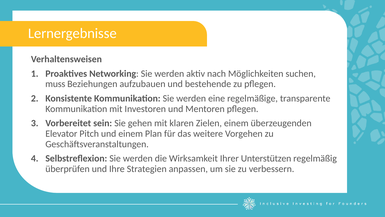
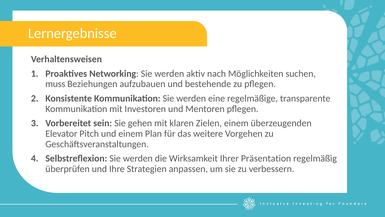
Unterstützen: Unterstützen -> Präsentation (266, 158)
